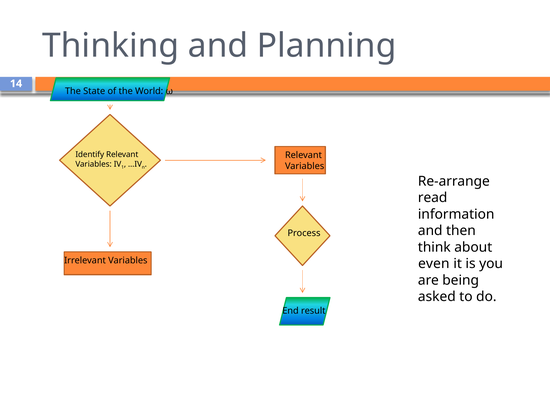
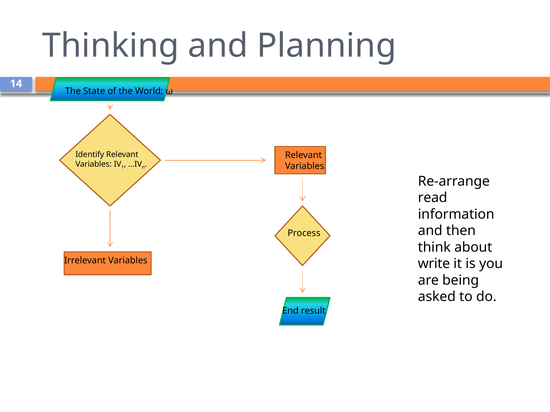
even: even -> write (434, 264)
